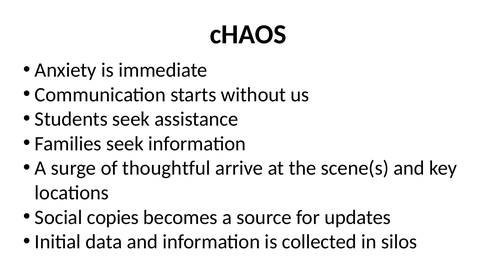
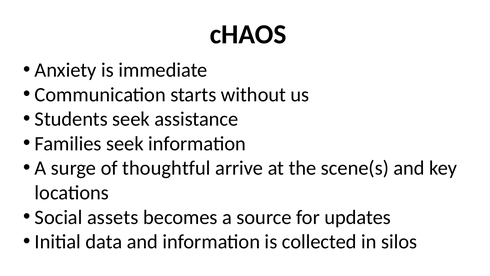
copies: copies -> assets (113, 217)
